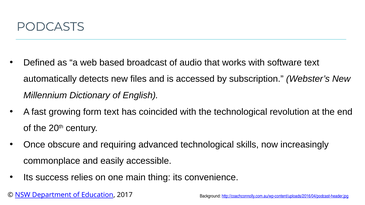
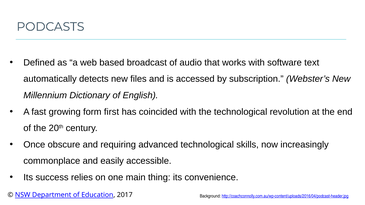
form text: text -> first (112, 112)
